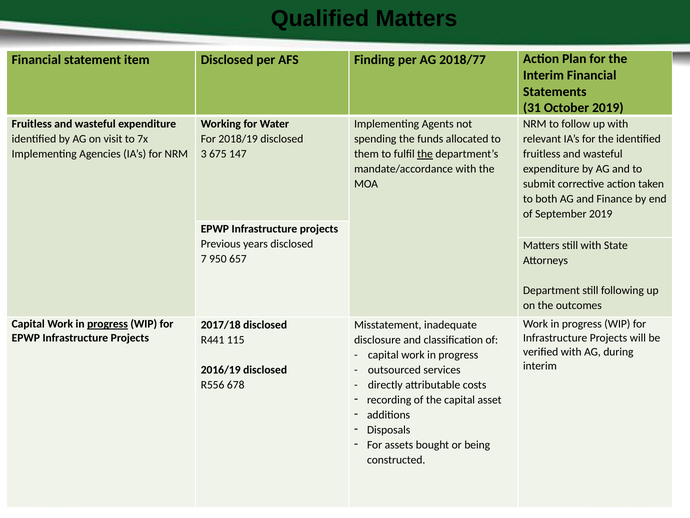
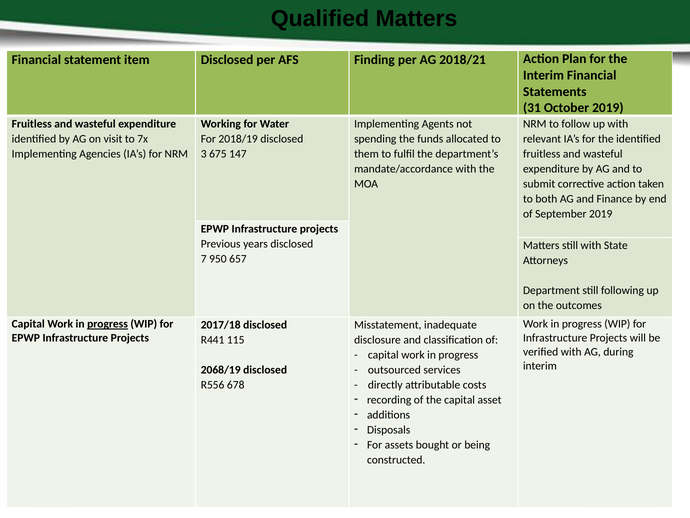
2018/77: 2018/77 -> 2018/21 (463, 60)
the underline: present -> none (425, 154)
2016/19: 2016/19 -> 2068/19 (221, 370)
